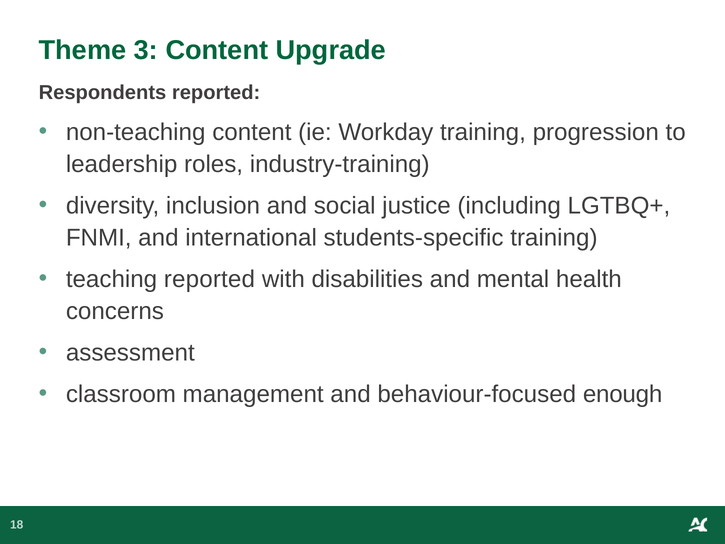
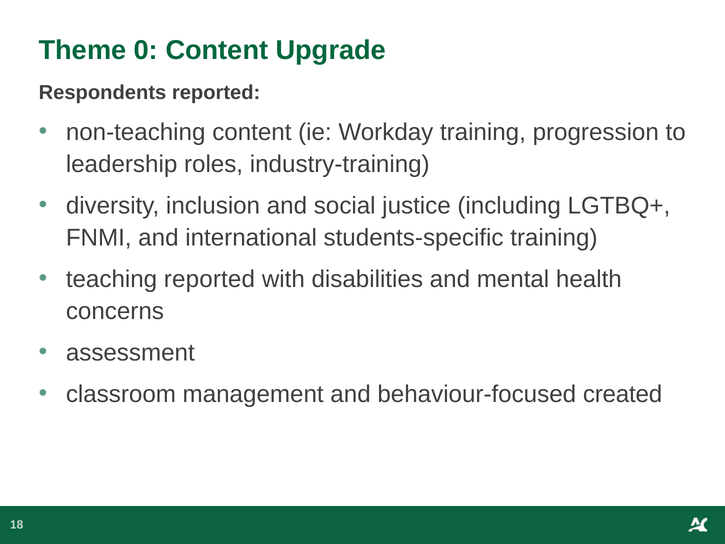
3: 3 -> 0 (146, 50)
enough: enough -> created (623, 394)
